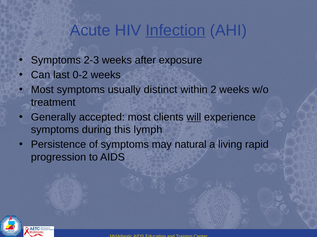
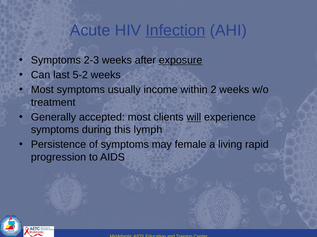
exposure underline: none -> present (181, 60)
0-2: 0-2 -> 5-2 (80, 75)
distinct: distinct -> income (161, 90)
natural: natural -> female (191, 145)
